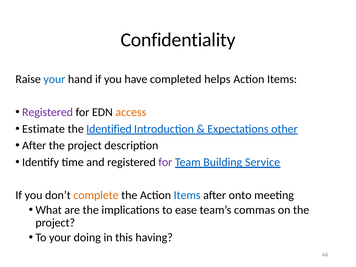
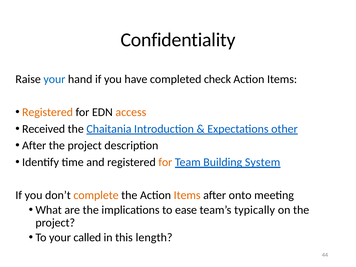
helps: helps -> check (217, 79)
Registered colour: purple -> orange (48, 112)
Estimate: Estimate -> Received (44, 129)
Identified: Identified -> Chaitania (109, 129)
for colour: purple -> orange (165, 162)
Service: Service -> System (263, 162)
Items colour: blue -> orange (187, 195)
commas: commas -> typically (255, 210)
doing: doing -> called (87, 237)
having: having -> length (154, 237)
